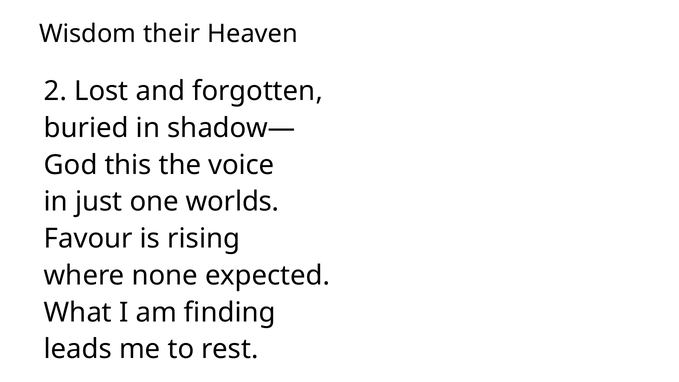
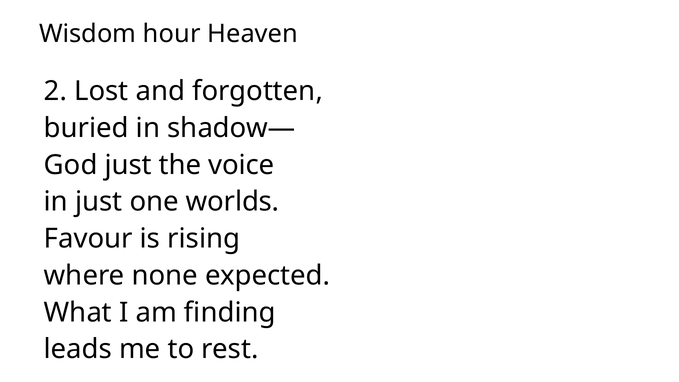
their: their -> hour (172, 34)
God this: this -> just (128, 165)
